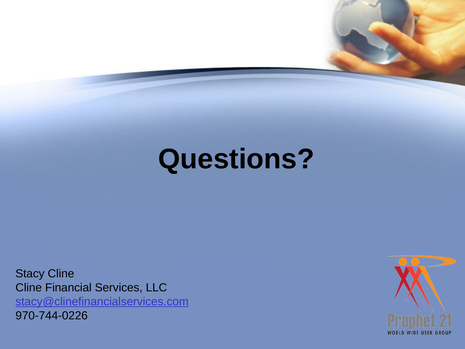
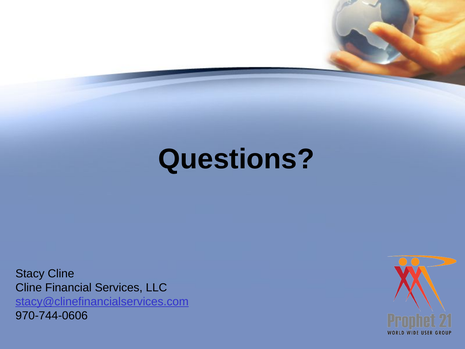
970-744-0226: 970-744-0226 -> 970-744-0606 (52, 315)
